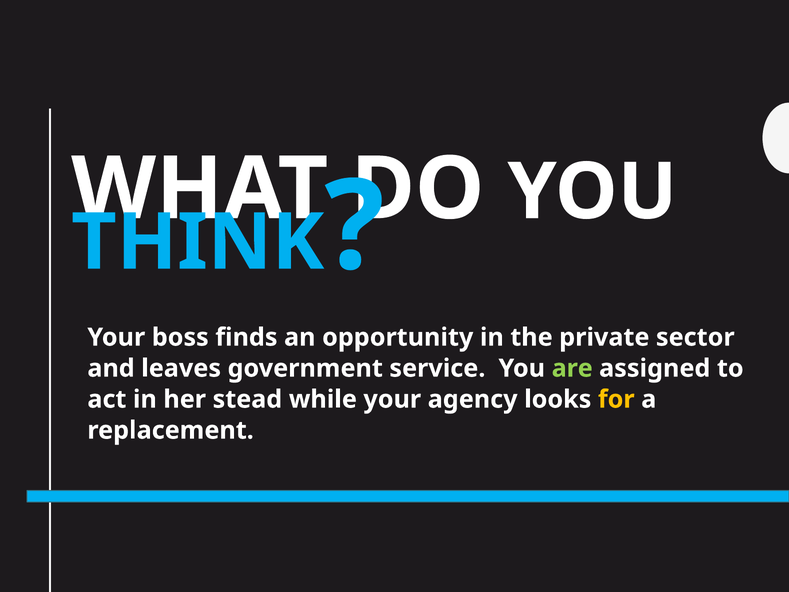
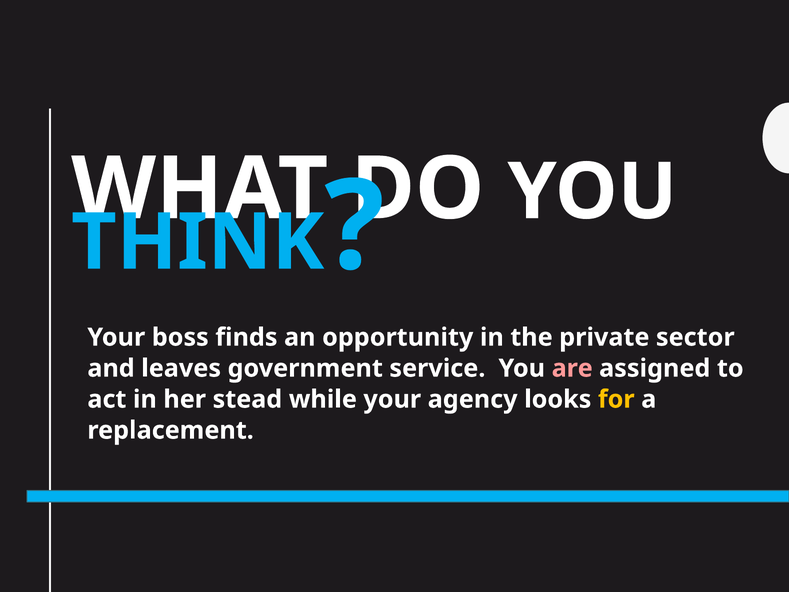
are colour: light green -> pink (572, 368)
